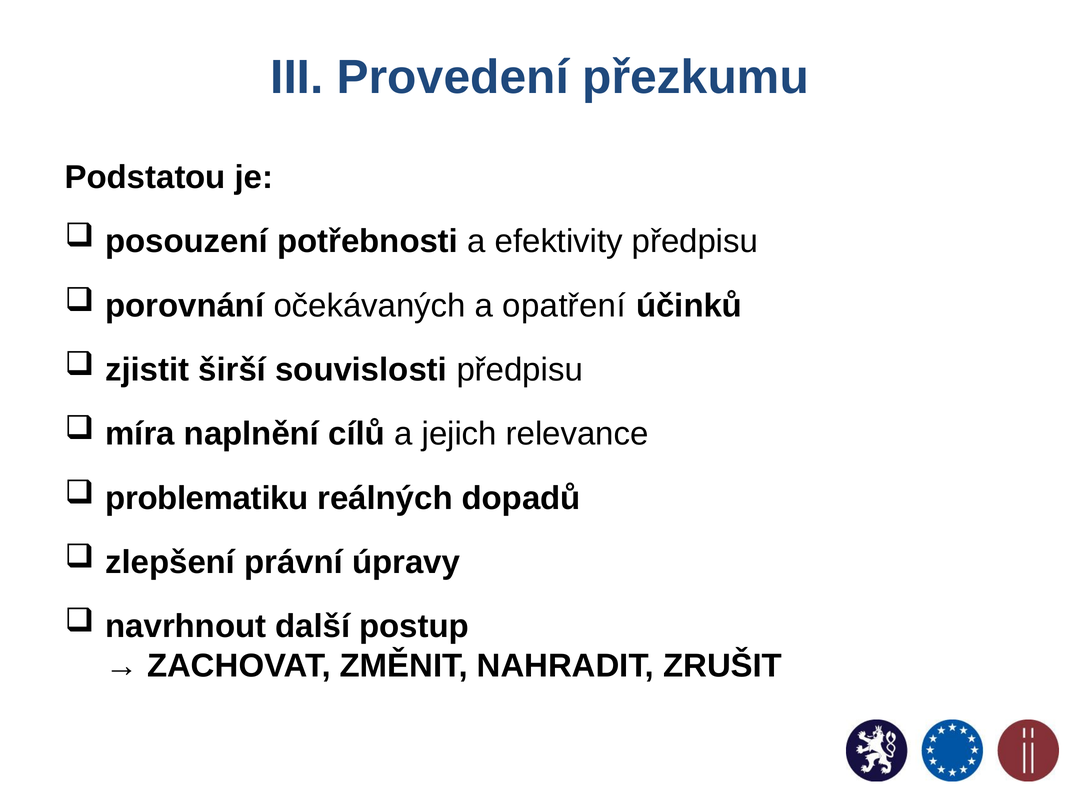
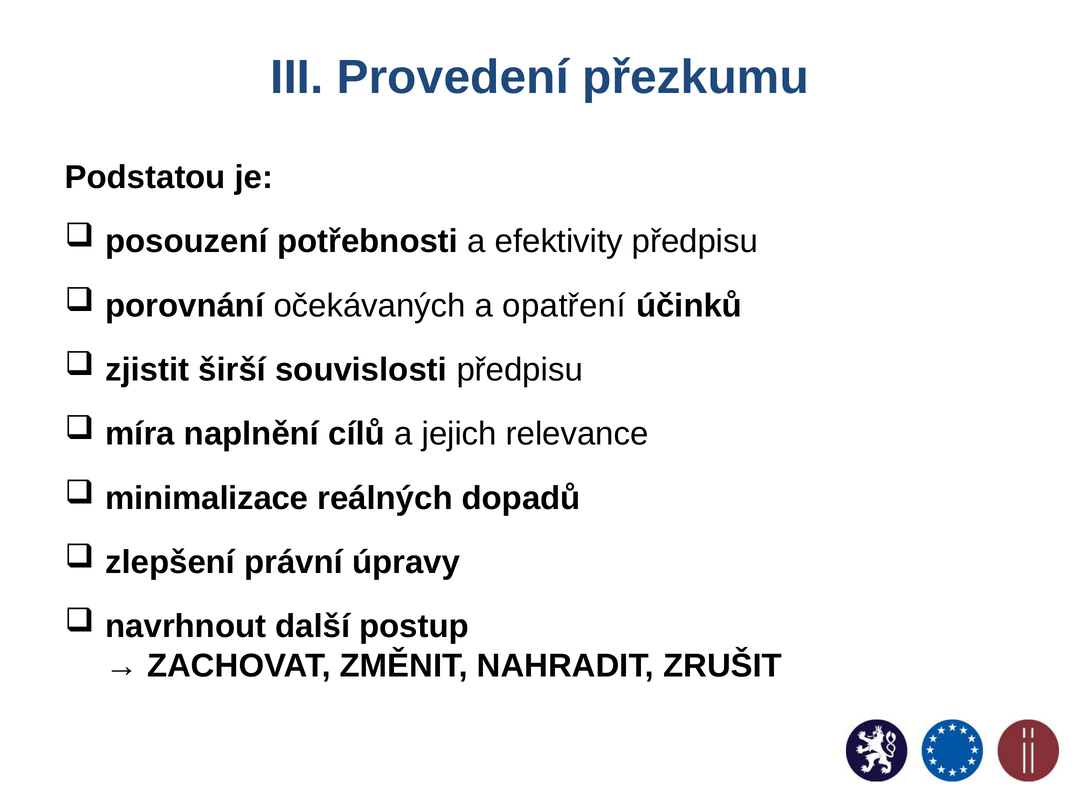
problematiku: problematiku -> minimalizace (207, 498)
